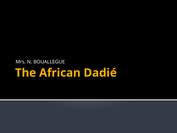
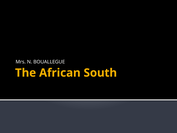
Dadié: Dadié -> South (100, 73)
